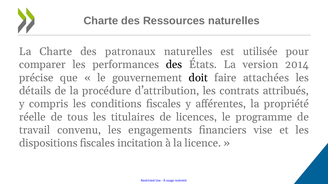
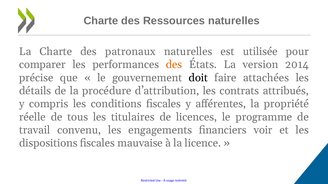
des colour: black -> orange (174, 65)
vise: vise -> voir (263, 130)
incitation: incitation -> mauvaise (140, 143)
